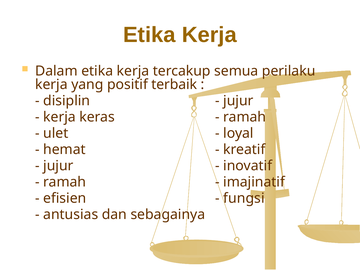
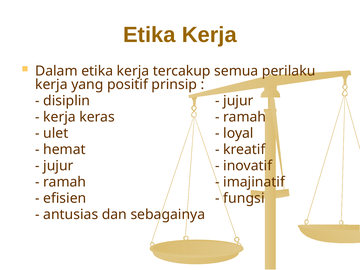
terbaik: terbaik -> prinsip (174, 84)
